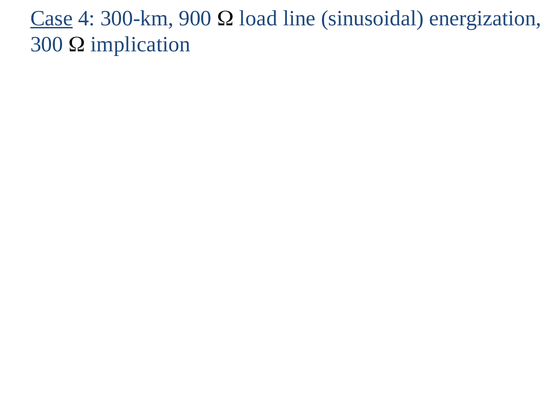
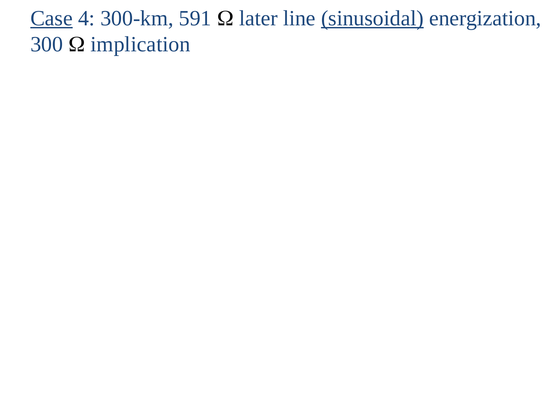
900: 900 -> 591 (195, 18)
load: load -> later (258, 18)
sinusoidal underline: none -> present (372, 18)
